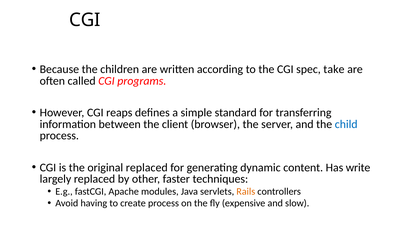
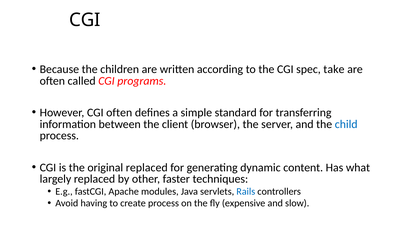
CGI reaps: reaps -> often (119, 113)
write: write -> what (358, 168)
Rails colour: orange -> blue (246, 192)
